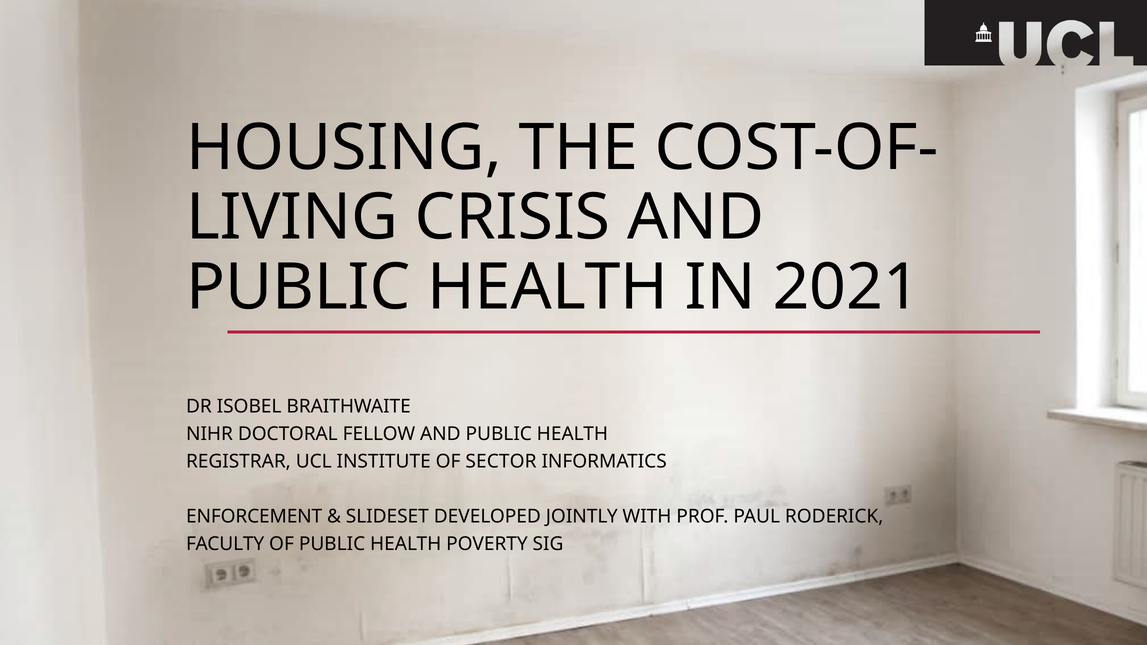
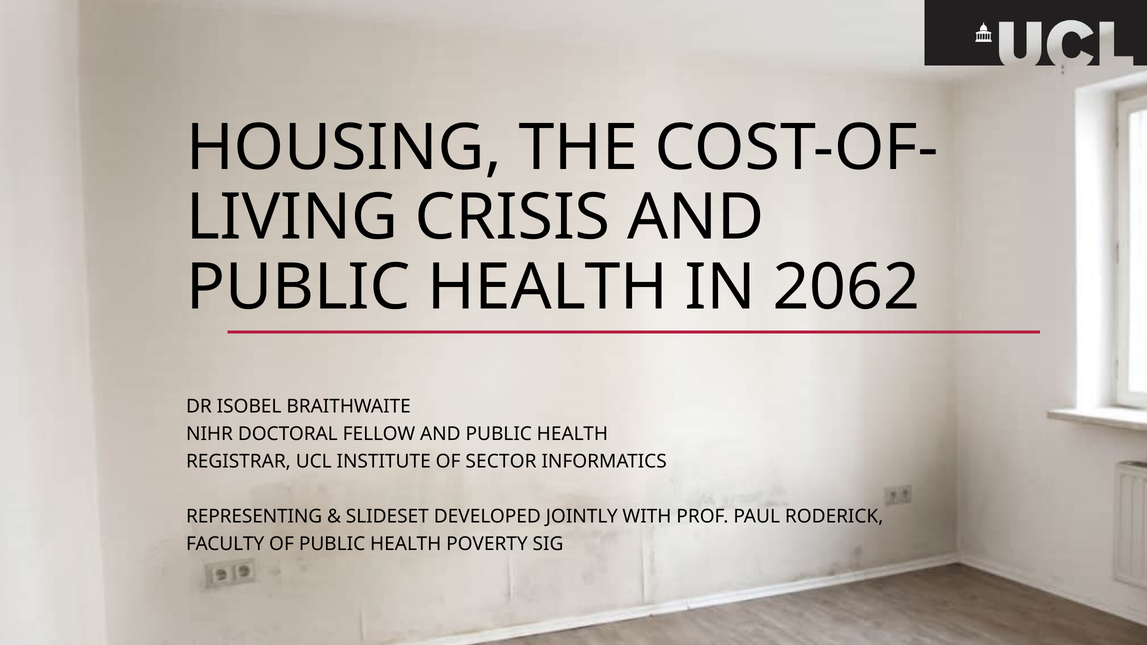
2021: 2021 -> 2062 (846, 287)
ENFORCEMENT: ENFORCEMENT -> REPRESENTING (254, 516)
